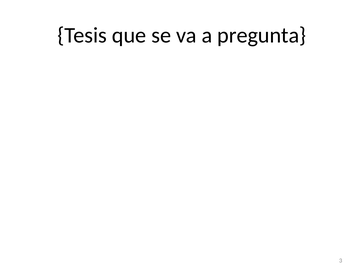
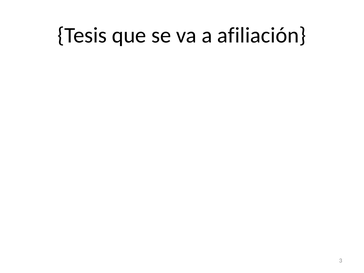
pregunta: pregunta -> afiliación (262, 35)
